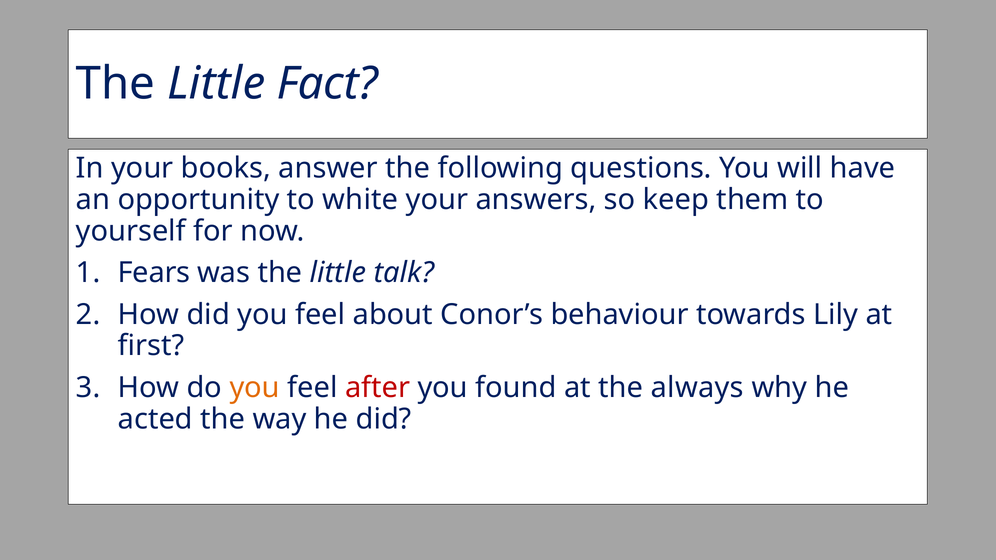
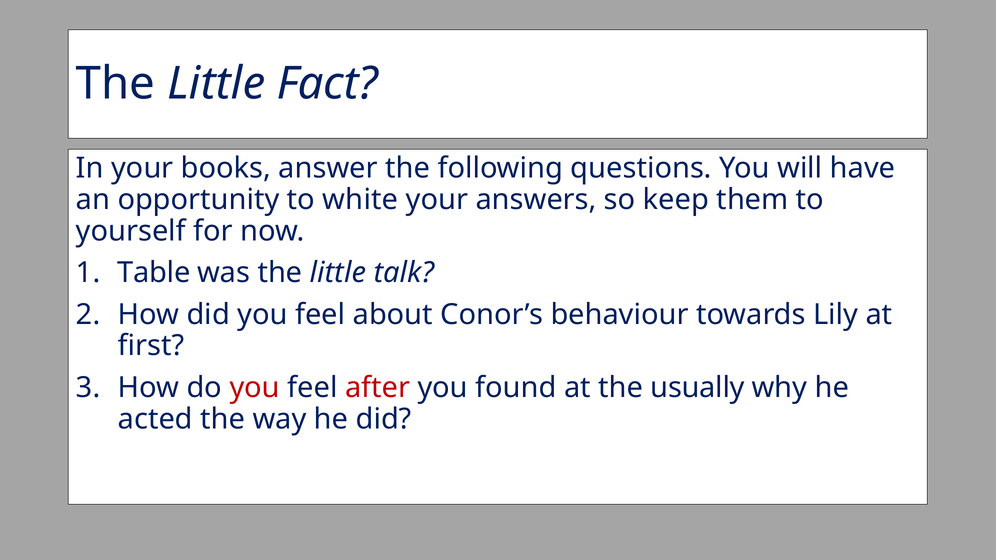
Fears: Fears -> Table (154, 273)
you colour: orange -> red (255, 388)
always: always -> usually (698, 388)
